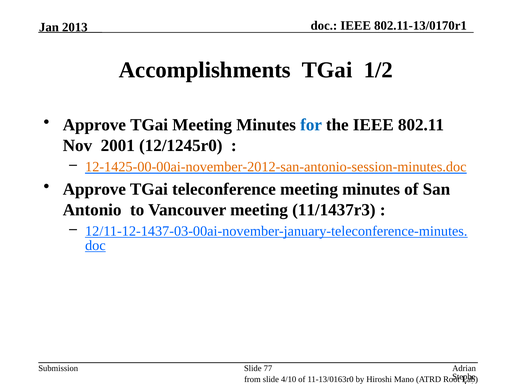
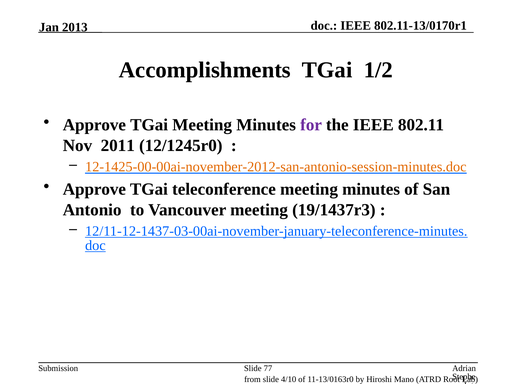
for colour: blue -> purple (311, 125)
2001: 2001 -> 2011 (118, 145)
11/1437r3: 11/1437r3 -> 19/1437r3 (334, 210)
